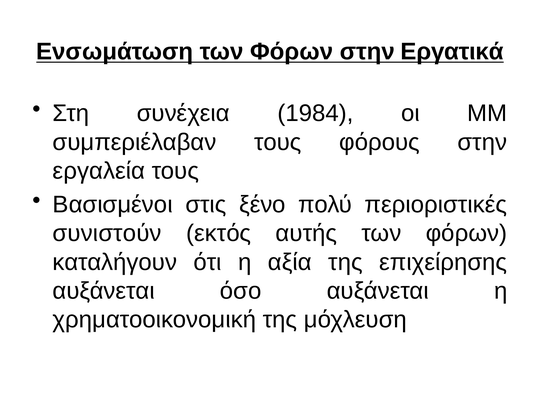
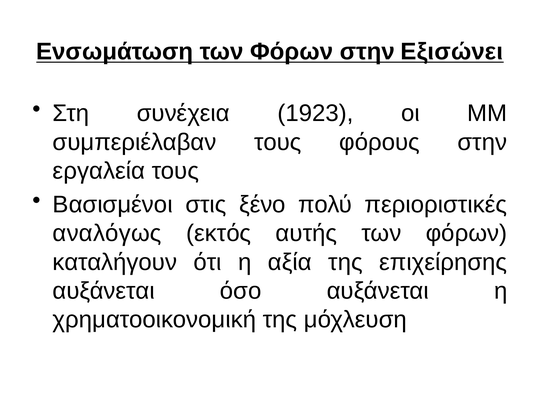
Εργατικά: Εργατικά -> Εξισώνει (452, 52)
1984: 1984 -> 1923 (315, 113)
συνιστούν: συνιστούν -> αναλόγως (107, 233)
